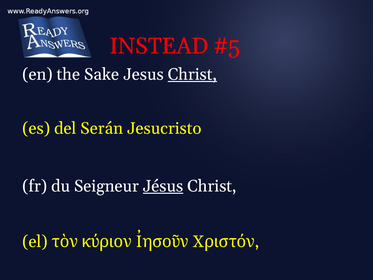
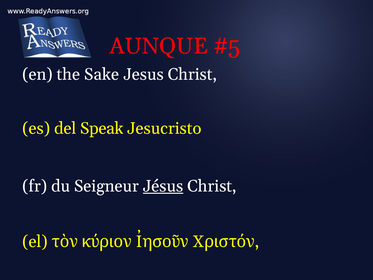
INSTEAD: INSTEAD -> AUNQUE (159, 46)
Christ underline: present -> none (192, 74)
Serán: Serán -> Speak (102, 128)
